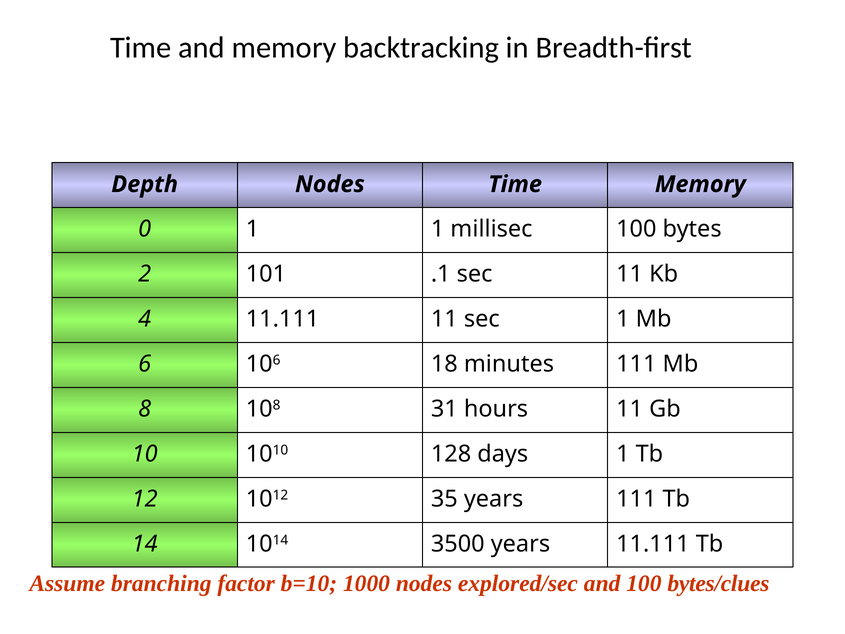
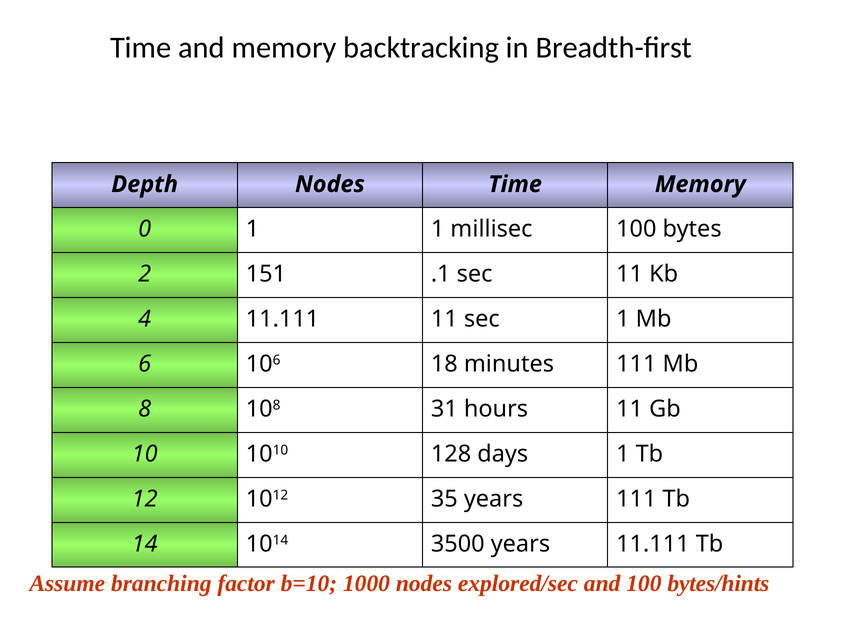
101: 101 -> 151 (266, 274)
bytes/clues: bytes/clues -> bytes/hints (718, 583)
